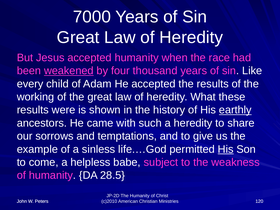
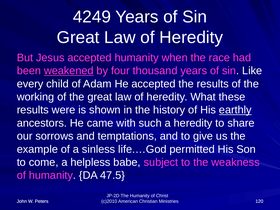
7000: 7000 -> 4249 (92, 17)
His underline: present -> none (226, 149)
28.5: 28.5 -> 47.5 (113, 175)
